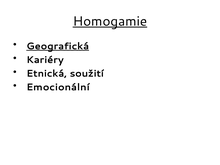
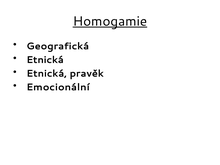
Geografická underline: present -> none (58, 46)
Kariéry: Kariéry -> Etnická (45, 60)
soužití: soužití -> pravěk (87, 74)
